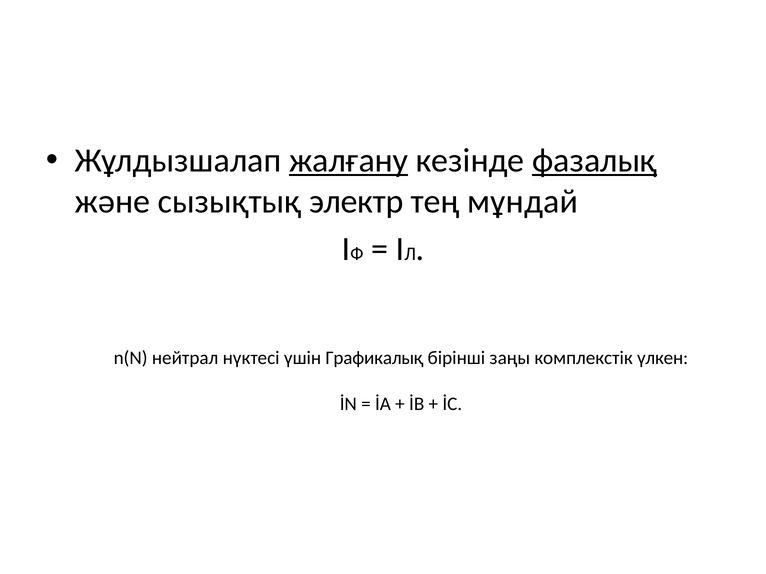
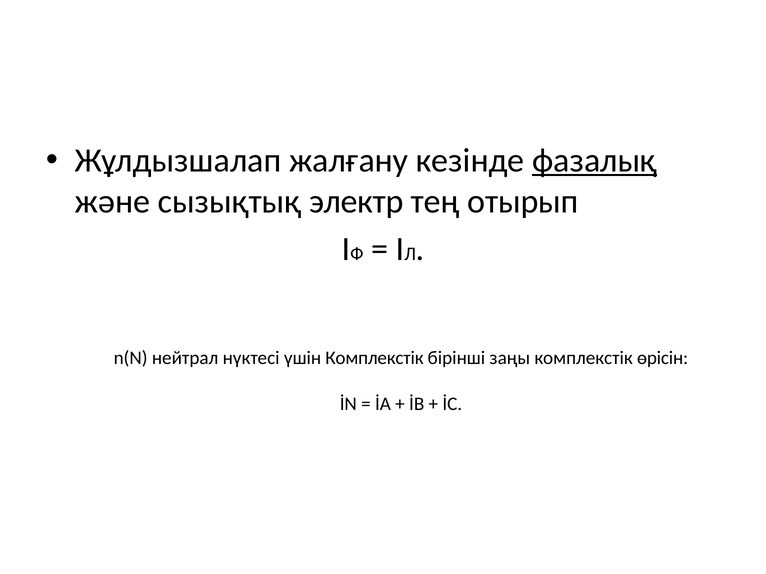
жалғану underline: present -> none (349, 161)
мұндай: мұндай -> отырып (523, 202)
үшін Графикалық: Графикалық -> Комплекстік (374, 358)
үлкен: үлкен -> өрісін (663, 358)
